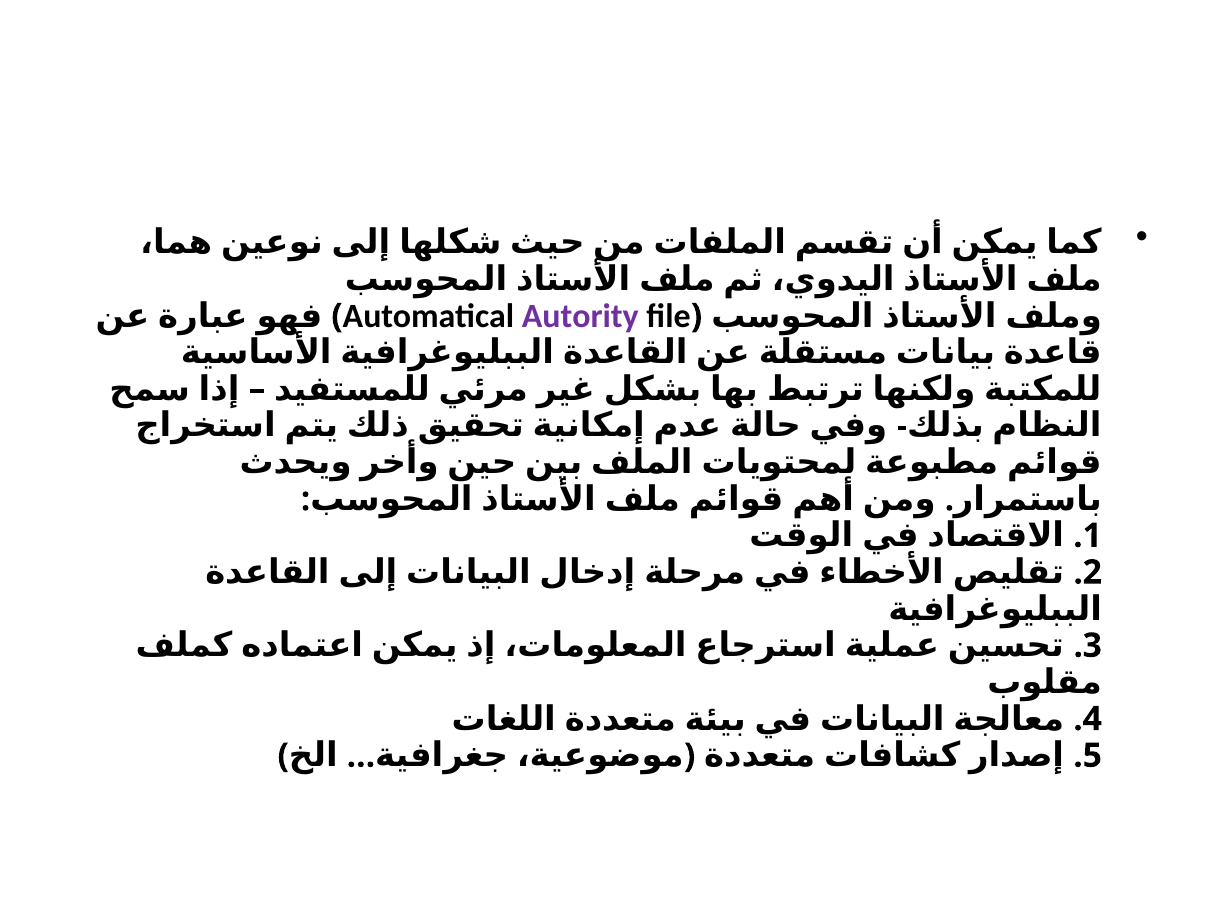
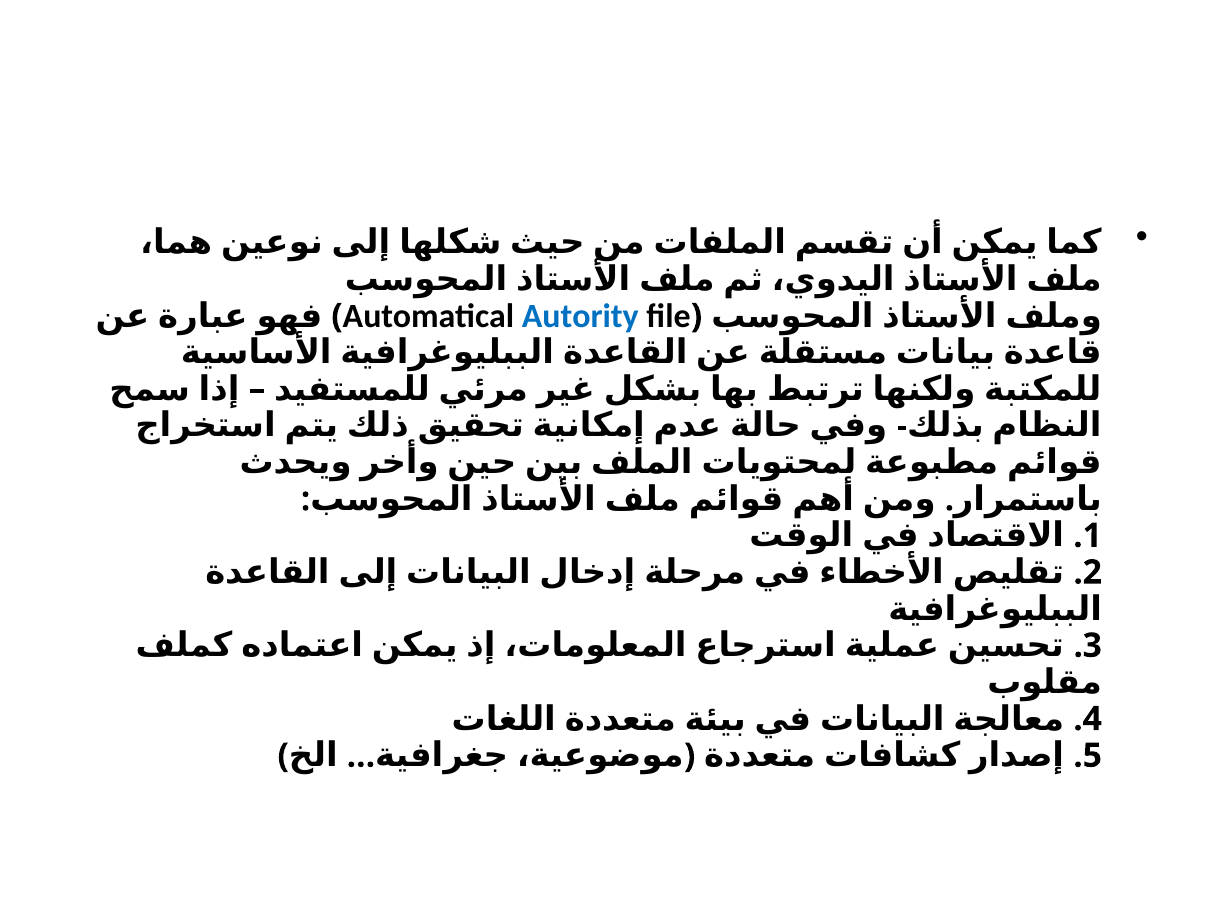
Autority colour: purple -> blue (580, 316)
